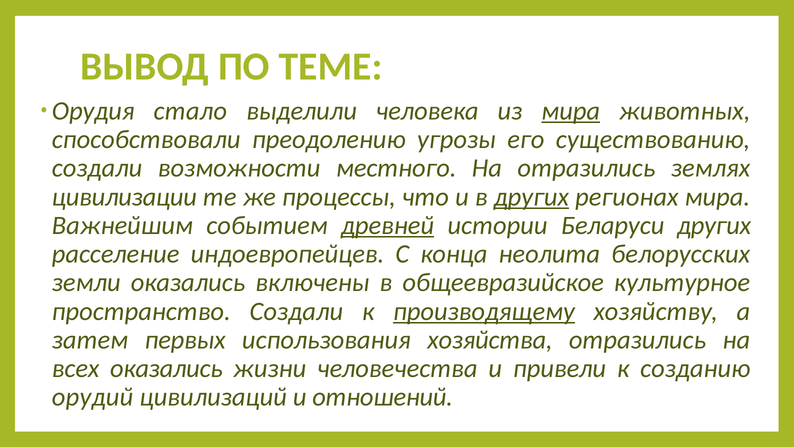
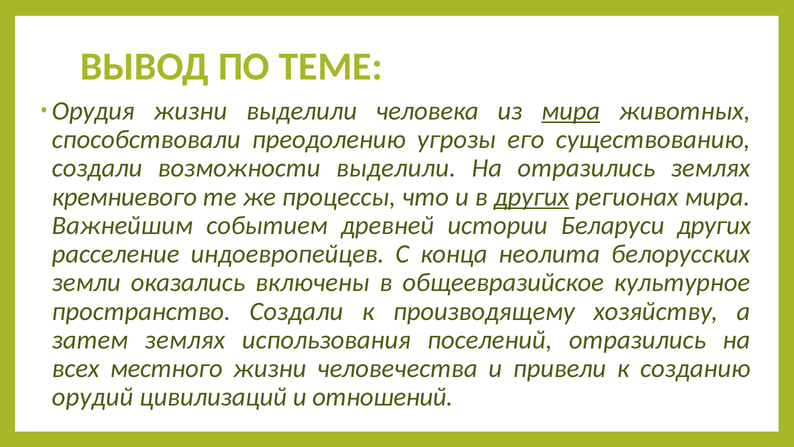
Орудия стало: стало -> жизни (190, 111)
возможности местного: местного -> выделили (396, 168)
цивилизации: цивилизации -> кремниевого (124, 197)
древней underline: present -> none (388, 225)
производящему underline: present -> none (484, 311)
затем первых: первых -> землях (185, 340)
хозяйства: хозяйства -> поселений (490, 340)
всех оказались: оказались -> местного (166, 368)
